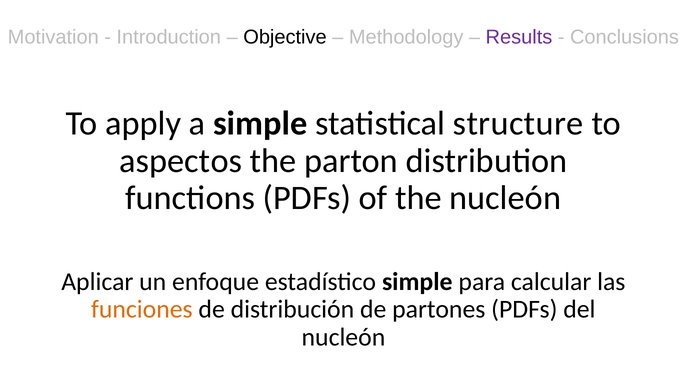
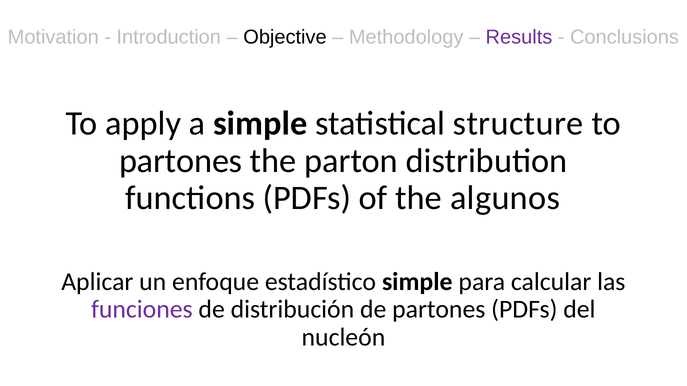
aspectos: aspectos -> partones (181, 161)
the nucleón: nucleón -> algunos (505, 198)
funciones colour: orange -> purple (142, 310)
